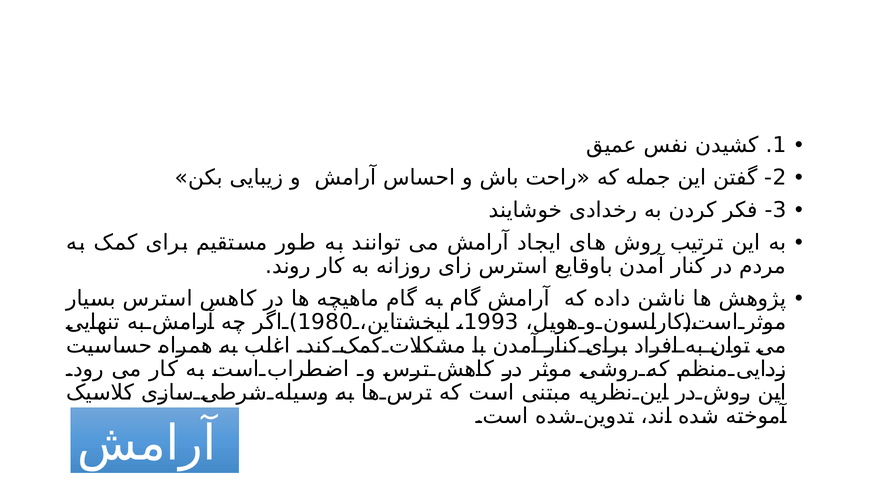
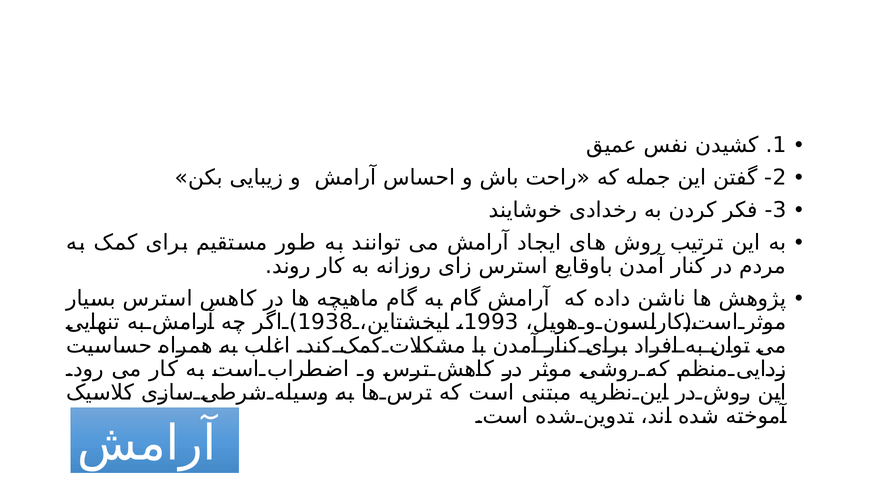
1980: 1980 -> 1938 (325, 322)
